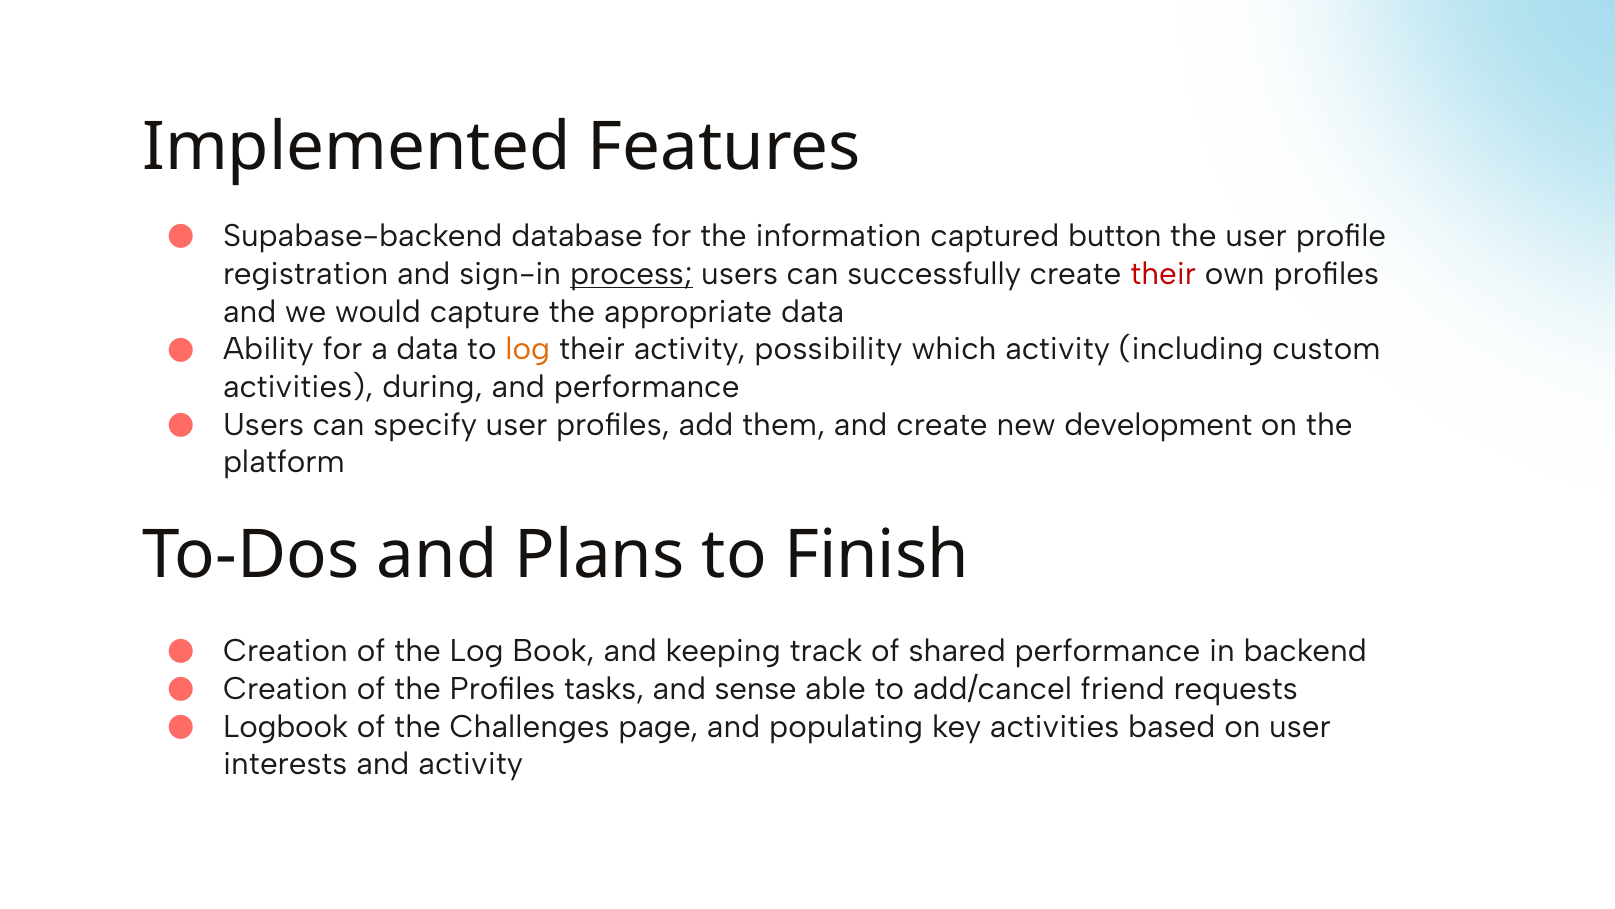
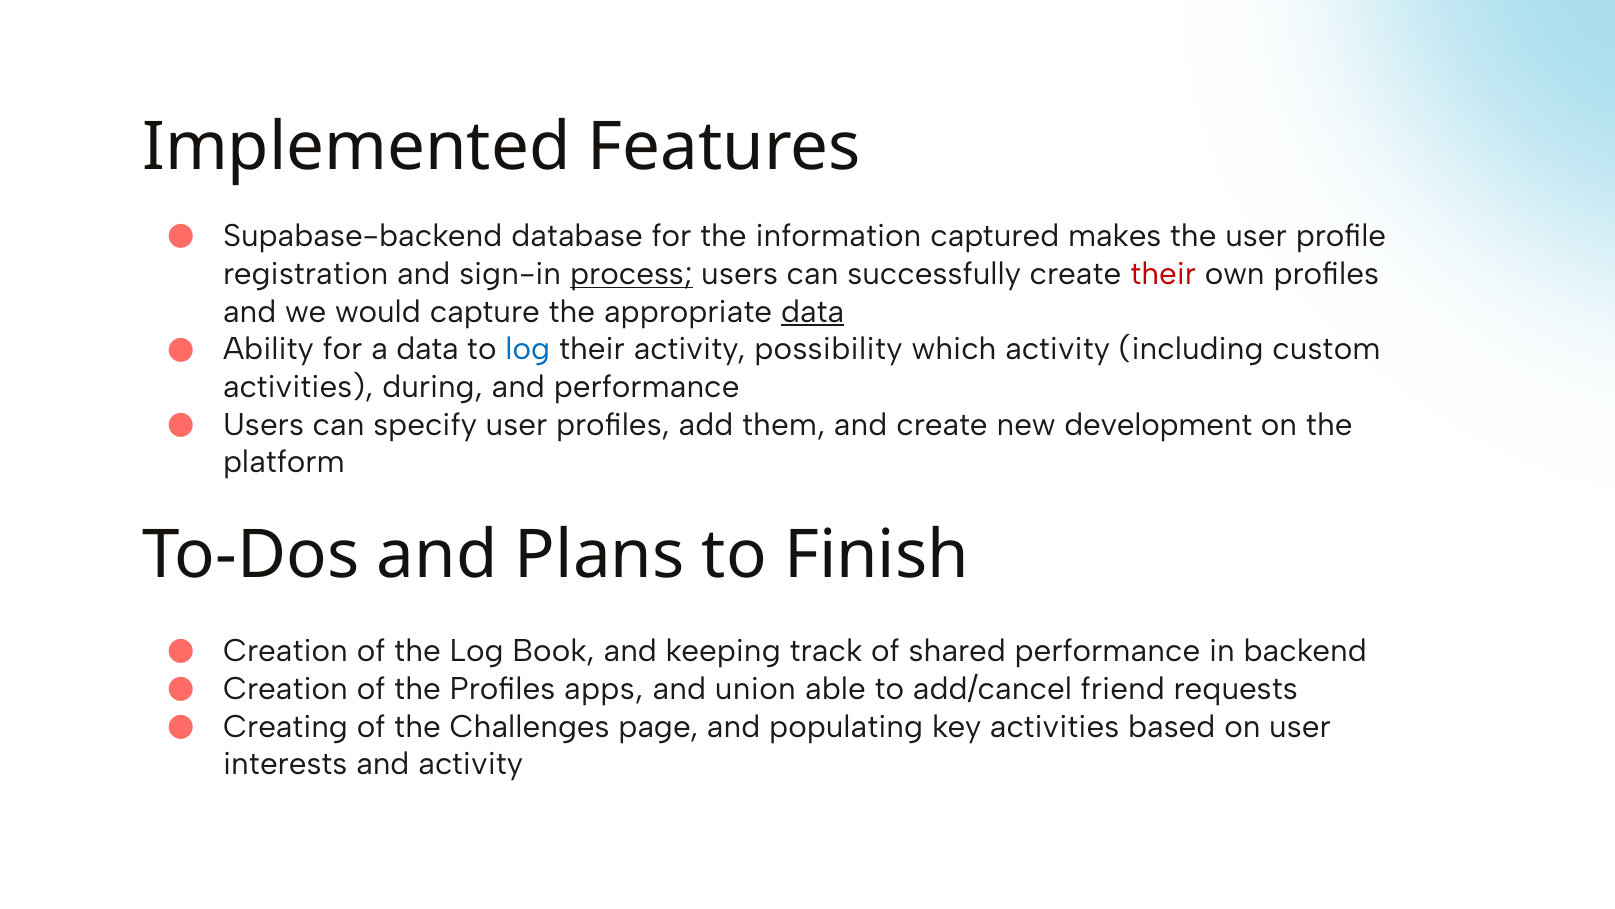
button: button -> makes (1115, 236)
data underline: none -> present (813, 311)
log colour: orange -> blue (528, 349)
tasks: tasks -> apps (604, 689)
sense: sense -> union (755, 689)
Logbook: Logbook -> Creating (286, 726)
